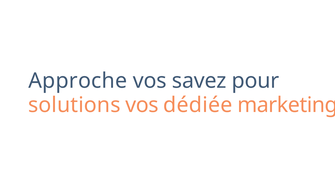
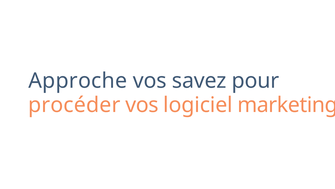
solutions: solutions -> procéder (74, 105)
dédiée: dédiée -> logiciel (198, 105)
